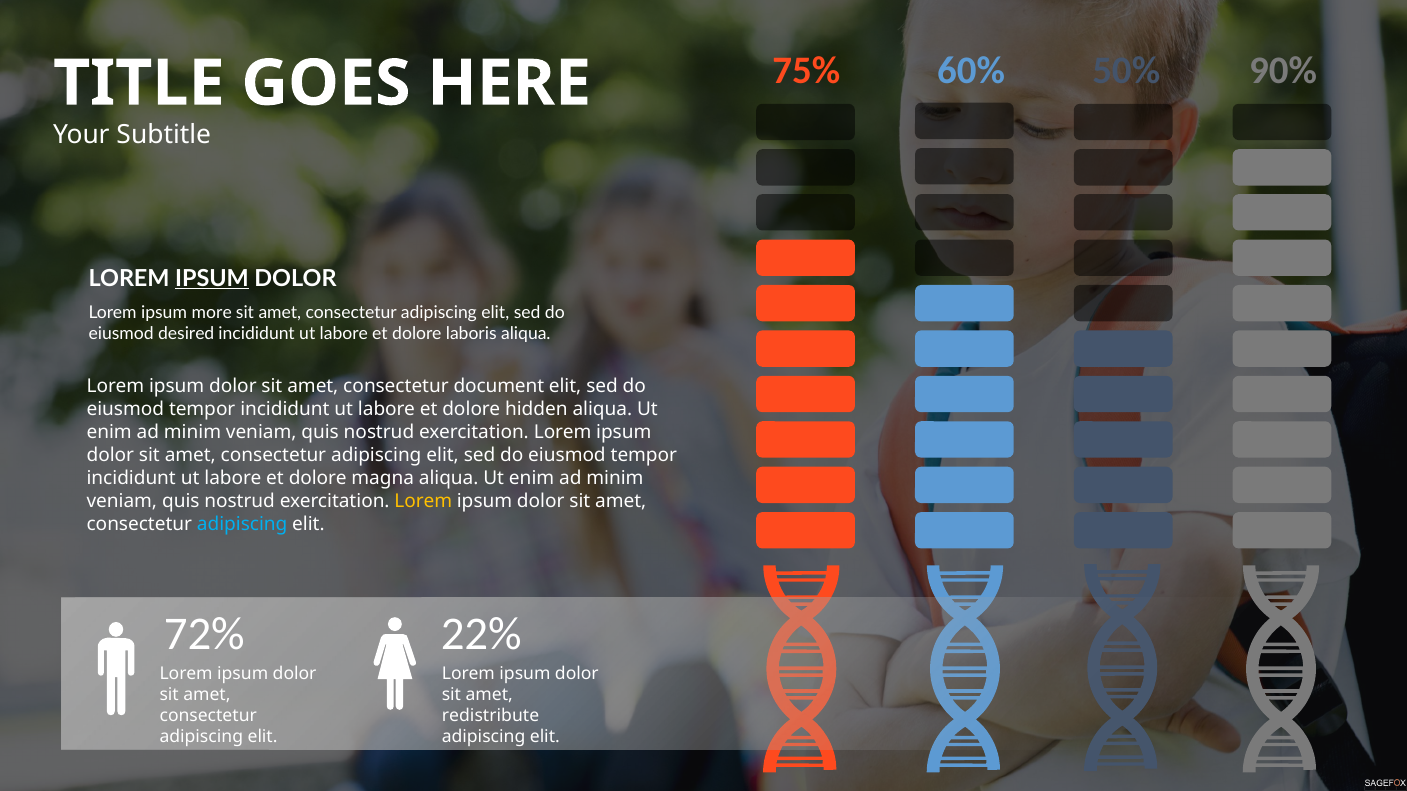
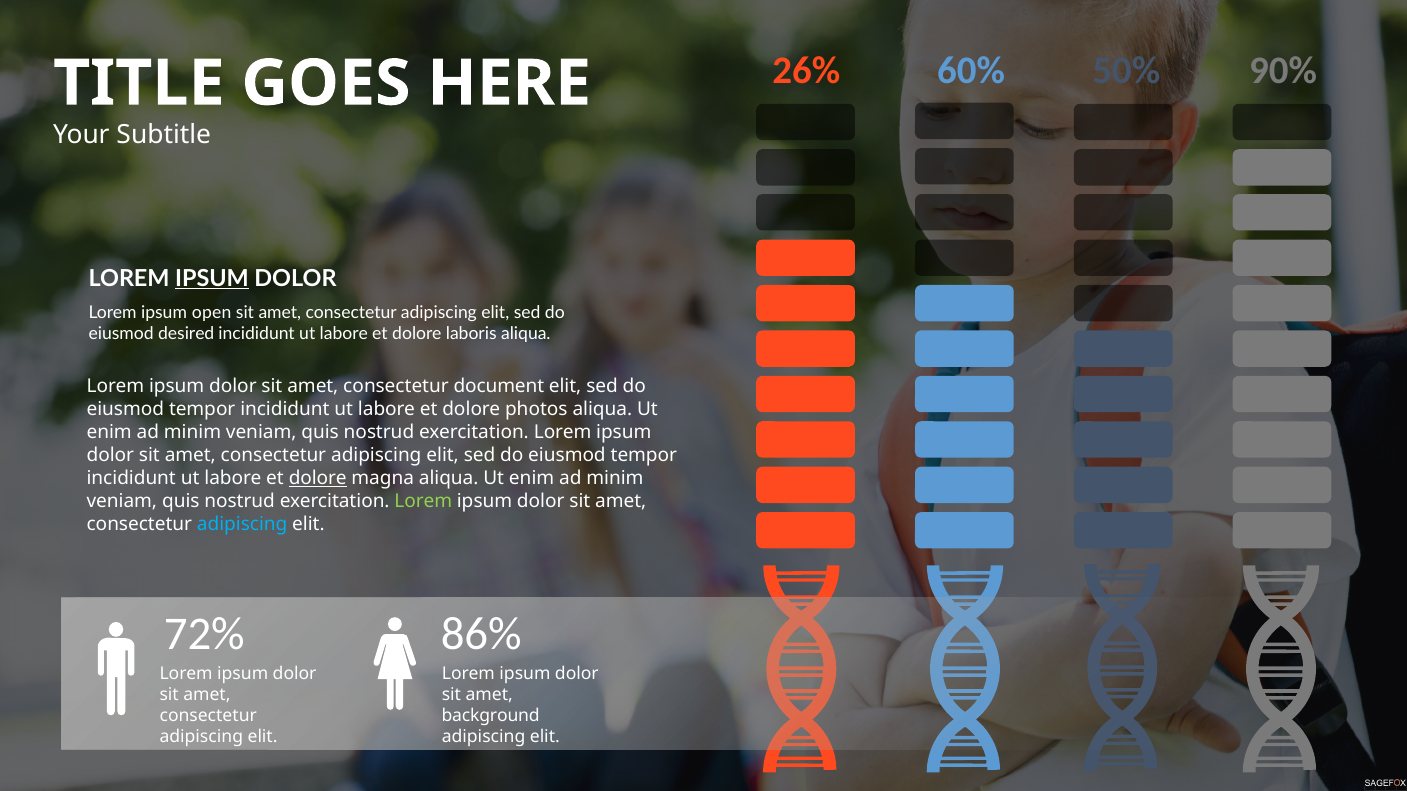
75%: 75% -> 26% (806, 71)
more: more -> open (212, 313)
hidden: hidden -> photos (536, 410)
dolore underline: none -> present (318, 478)
Lorem colour: yellow -> light green (423, 501)
22%: 22% -> 86% (481, 634)
redistribute: redistribute -> background (491, 716)
